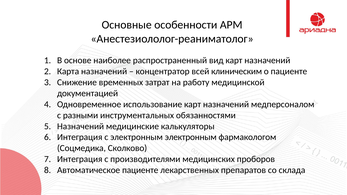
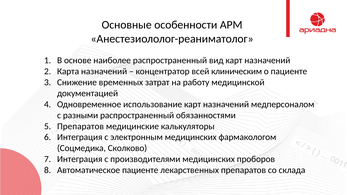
разными инструментальных: инструментальных -> распространенный (137, 115)
Назначений: Назначений -> Препаратов (80, 126)
электронным электронным: электронным -> медицинских (191, 137)
